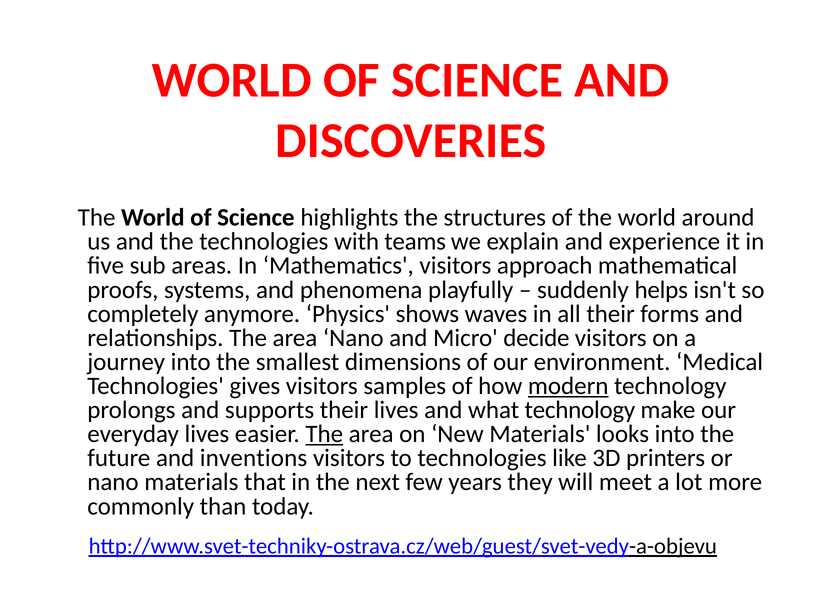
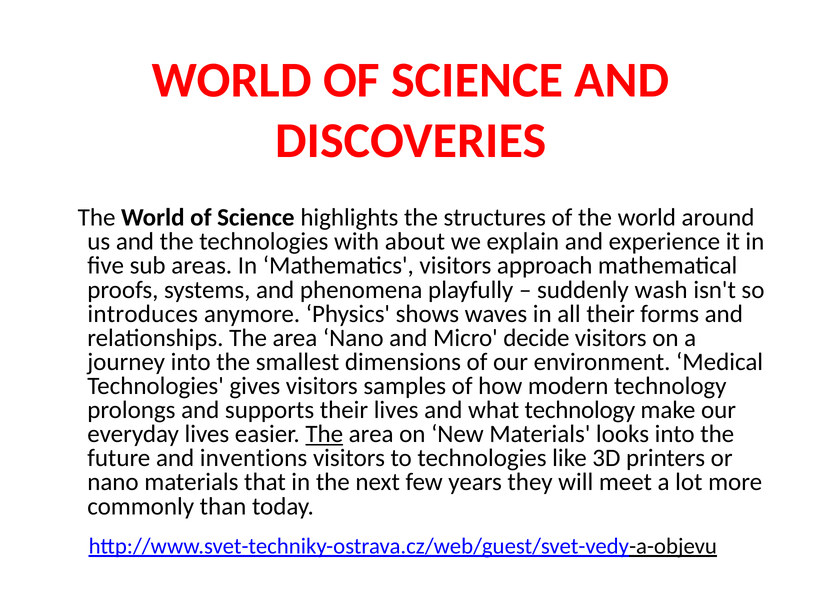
teams: teams -> about (415, 242)
helps: helps -> wash (661, 290)
completely: completely -> introduces (143, 314)
modern underline: present -> none (568, 386)
